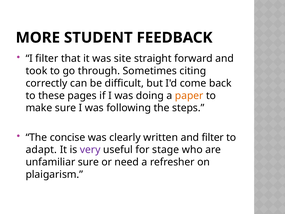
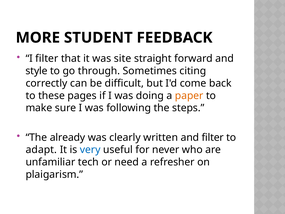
took: took -> style (37, 71)
concise: concise -> already (68, 137)
very colour: purple -> blue (90, 150)
stage: stage -> never (166, 150)
unfamiliar sure: sure -> tech (88, 162)
